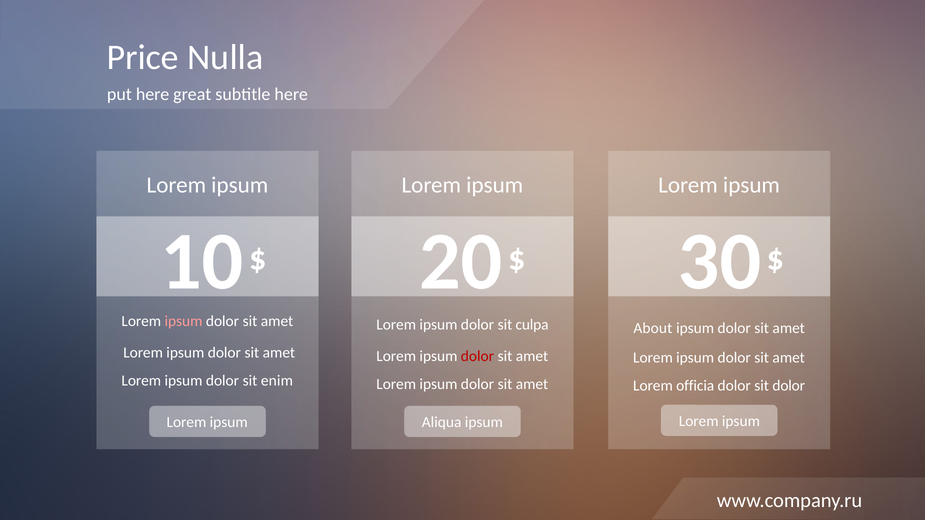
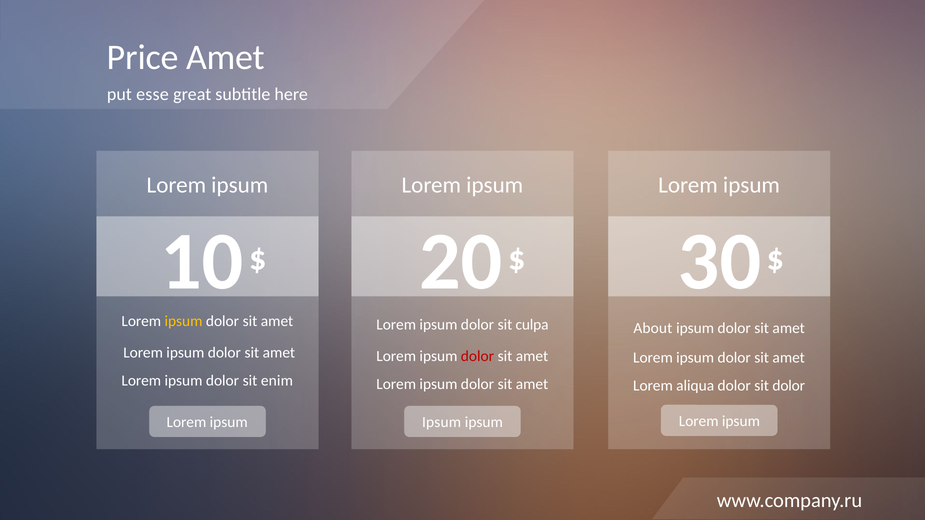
Price Nulla: Nulla -> Amet (226, 58)
put here: here -> esse (152, 95)
ipsum colour: pink -> yellow (184, 321)
officia: officia -> aliqua (695, 386)
Lorem ipsum Aliqua: Aliqua -> Ipsum (442, 423)
